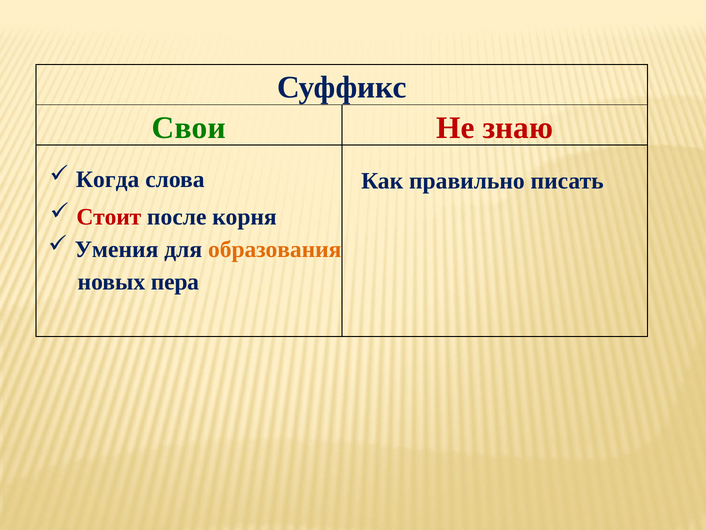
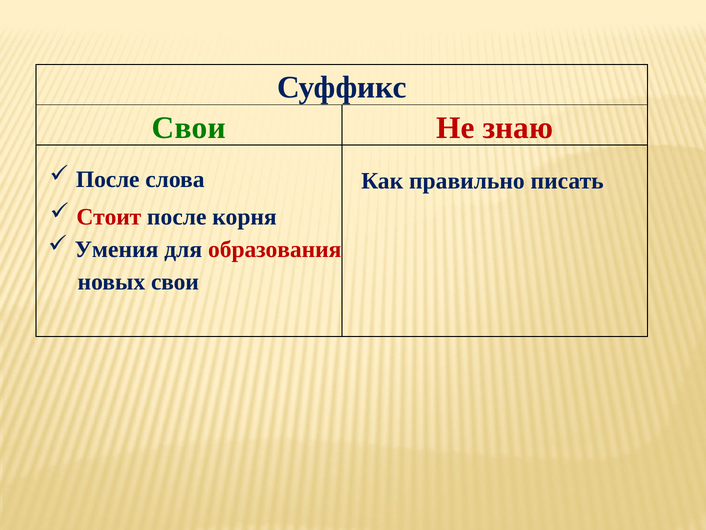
Когда: Когда -> После (108, 179)
образования colour: orange -> red (275, 249)
новых пера: пера -> свои (175, 282)
